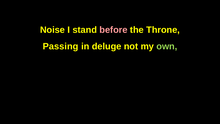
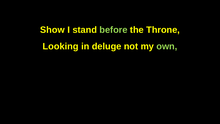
Noise: Noise -> Show (52, 30)
before colour: pink -> light green (113, 30)
Passing: Passing -> Looking (61, 46)
